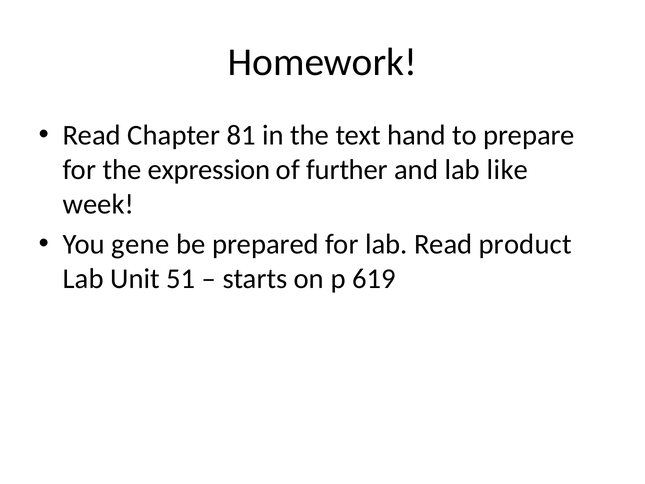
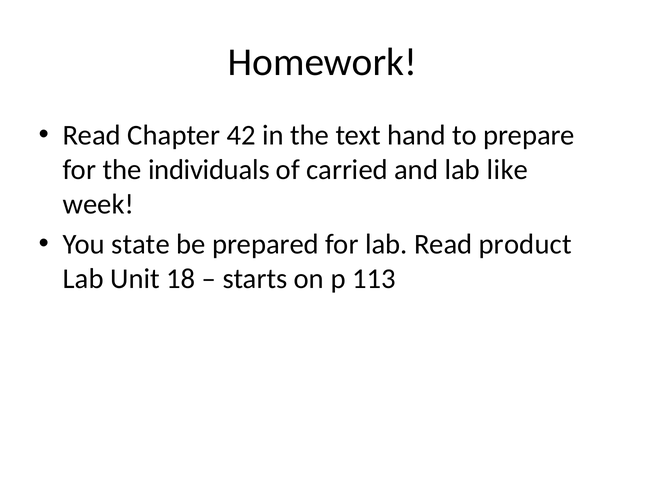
81: 81 -> 42 (241, 135)
expression: expression -> individuals (209, 170)
further: further -> carried (347, 170)
gene: gene -> state (141, 244)
51: 51 -> 18 (181, 279)
619: 619 -> 113 (374, 279)
